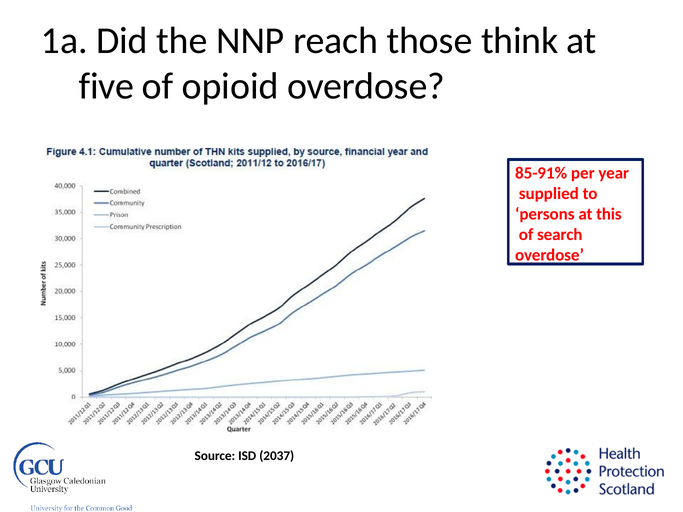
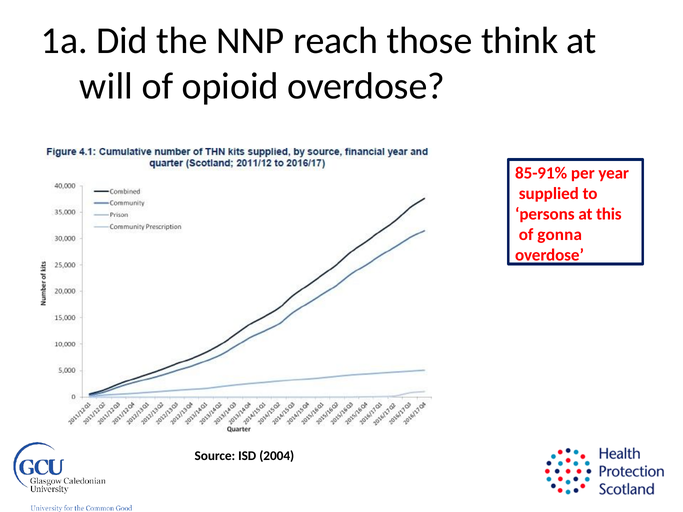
five: five -> will (106, 86)
search: search -> gonna (560, 235)
2037: 2037 -> 2004 (277, 456)
